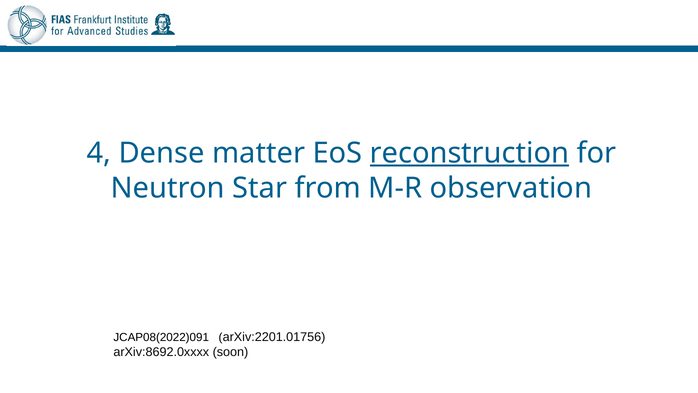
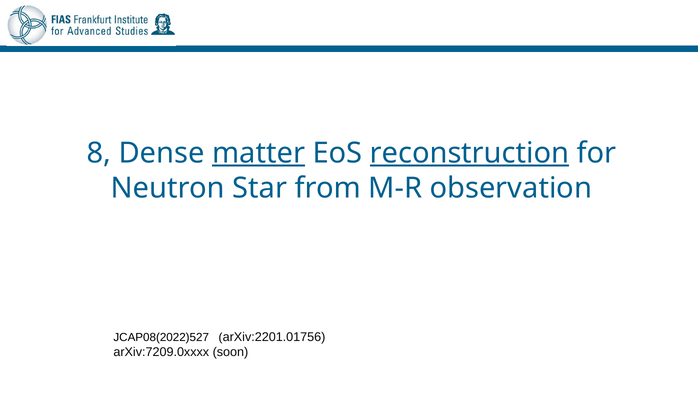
4: 4 -> 8 (99, 153)
matter underline: none -> present (259, 153)
JCAP08(2022)091: JCAP08(2022)091 -> JCAP08(2022)527 (161, 337)
arXiv:8692.0xxxx: arXiv:8692.0xxxx -> arXiv:7209.0xxxx (161, 352)
